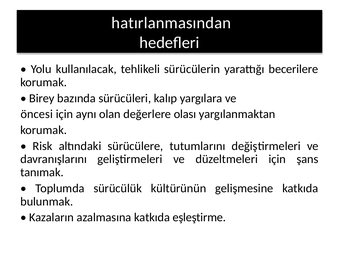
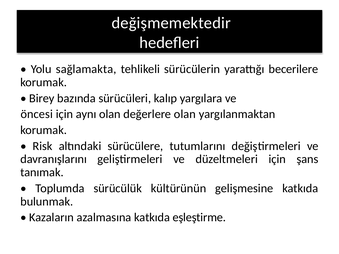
hatırlanmasından: hatırlanmasından -> değişmemektedir (171, 23)
kullanılacak: kullanılacak -> sağlamakta (86, 69)
değerlere olası: olası -> olan (185, 114)
